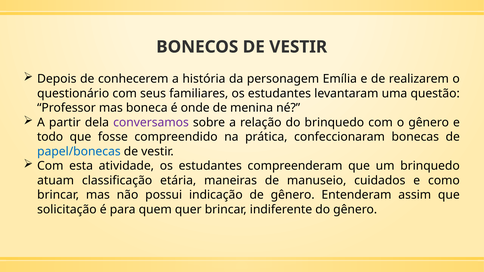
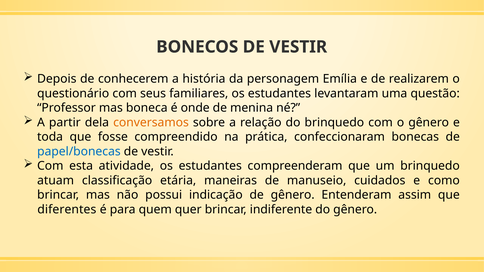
conversamos colour: purple -> orange (151, 122)
todo: todo -> toda (50, 137)
solicitação: solicitação -> diferentes (67, 210)
